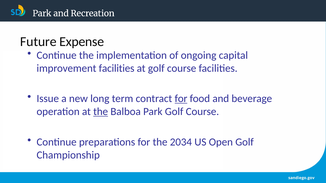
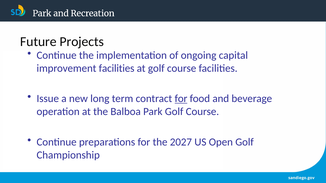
Expense: Expense -> Projects (82, 42)
the underline: present -> none (101, 112)
2034: 2034 -> 2027 (181, 142)
